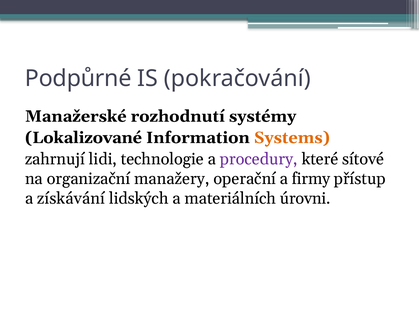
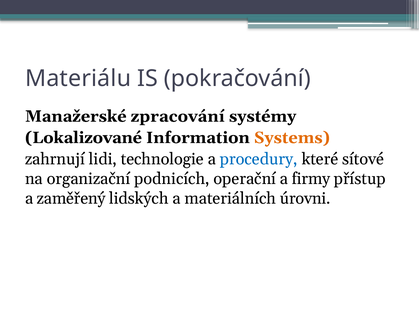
Podpůrné: Podpůrné -> Materiálu (78, 78)
rozhodnutí: rozhodnutí -> zpracování (178, 116)
procedury colour: purple -> blue (259, 159)
manažery: manažery -> podnicích (172, 178)
získávání: získávání -> zaměřený (71, 198)
